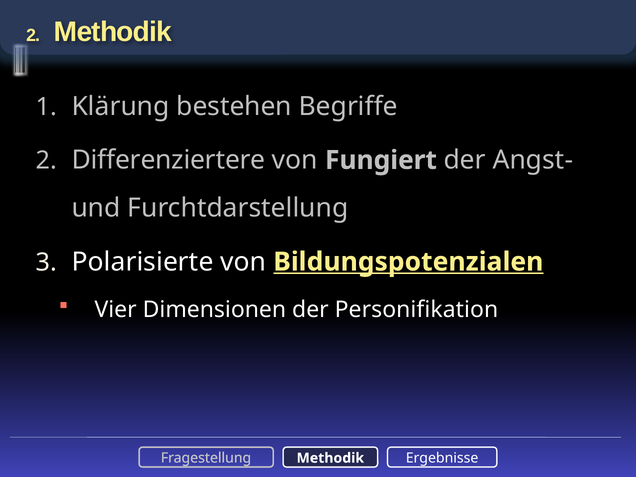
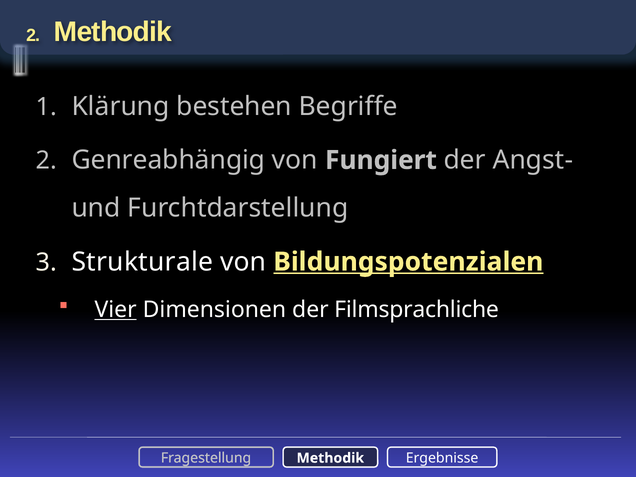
Differenziertere: Differenziertere -> Genreabhängig (168, 160)
Polarisierte: Polarisierte -> Strukturale (142, 262)
Vier underline: none -> present (116, 310)
Personifikation: Personifikation -> Filmsprachliche (417, 310)
